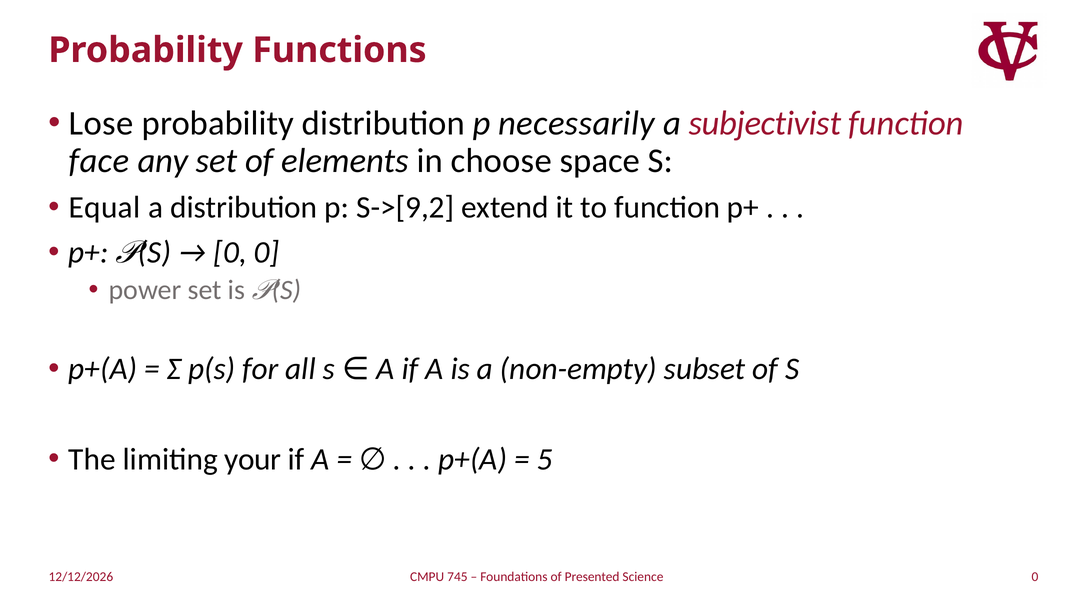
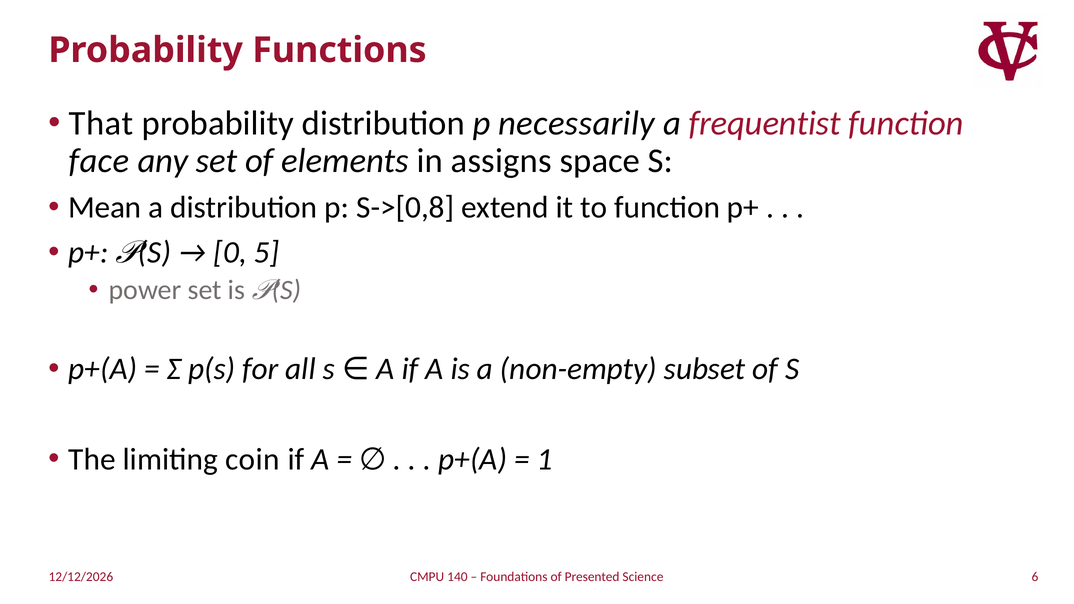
Lose: Lose -> That (101, 123)
subjectivist: subjectivist -> frequentist (765, 123)
choose: choose -> assigns (501, 161)
Equal: Equal -> Mean (105, 208)
S->[9,2: S->[9,2 -> S->[0,8 (405, 208)
0 0: 0 -> 5 (267, 253)
your: your -> coin (253, 459)
5: 5 -> 1 (545, 459)
0: 0 -> 6 (1035, 577)
745: 745 -> 140 (457, 577)
